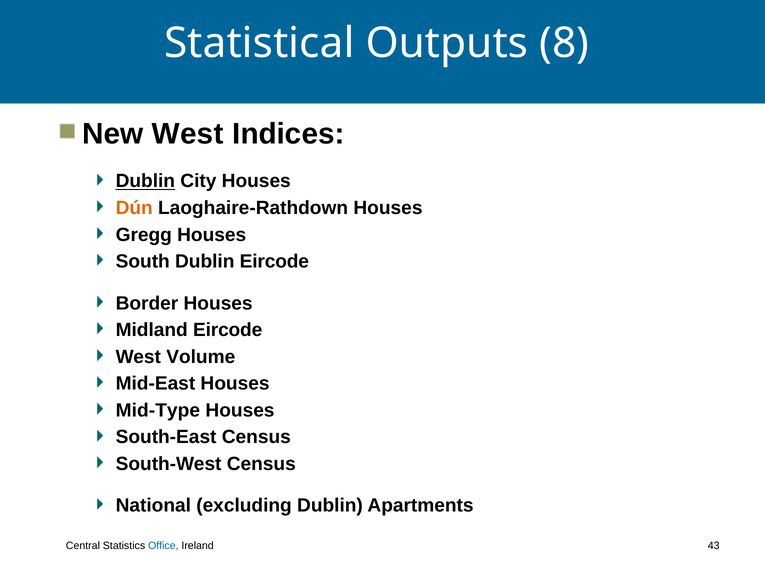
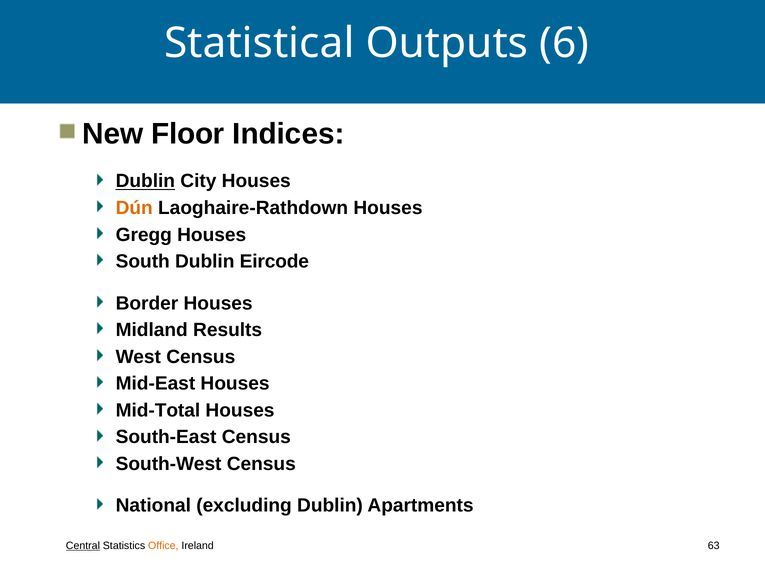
8: 8 -> 6 (564, 43)
New West: West -> Floor (188, 134)
Midland Eircode: Eircode -> Results (228, 330)
West Volume: Volume -> Census (201, 357)
Mid-Type: Mid-Type -> Mid-Total (158, 410)
Central underline: none -> present (83, 545)
Office colour: blue -> orange (163, 545)
43: 43 -> 63 (714, 545)
